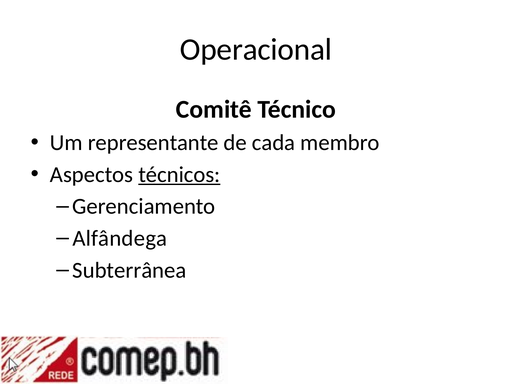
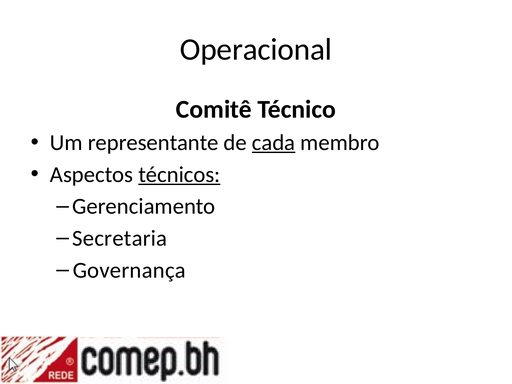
cada underline: none -> present (274, 143)
Alfândega: Alfândega -> Secretaria (120, 238)
Subterrânea: Subterrânea -> Governança (129, 270)
